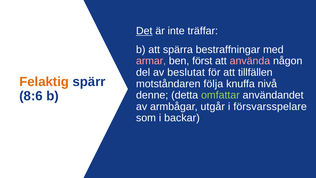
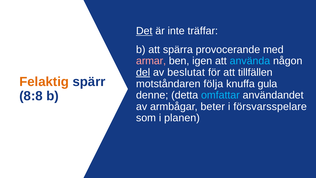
bestraffningar: bestraffningar -> provocerande (228, 50)
först: först -> igen (202, 61)
använda colour: pink -> light blue (250, 61)
del underline: none -> present (143, 72)
nivå: nivå -> gula (267, 84)
8:6: 8:6 -> 8:8 (31, 96)
omfattar colour: light green -> light blue (220, 95)
utgår: utgår -> beter (213, 106)
backar: backar -> planen (182, 118)
